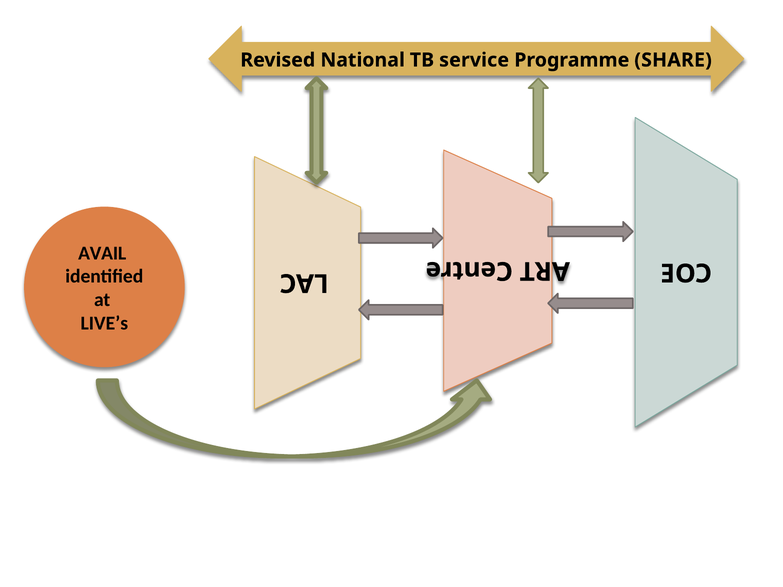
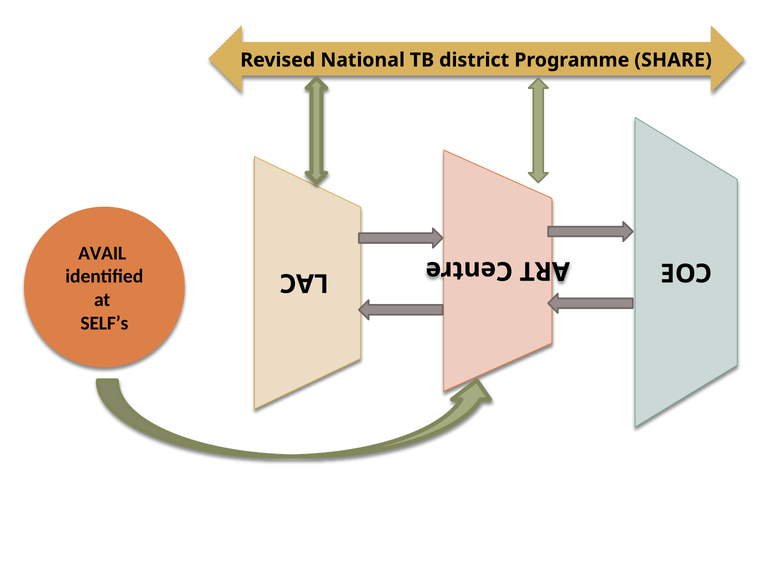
service: service -> district (474, 60)
LIVE’s: LIVE’s -> SELF’s (104, 324)
